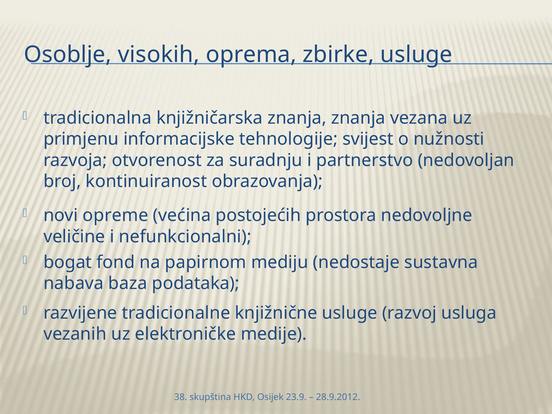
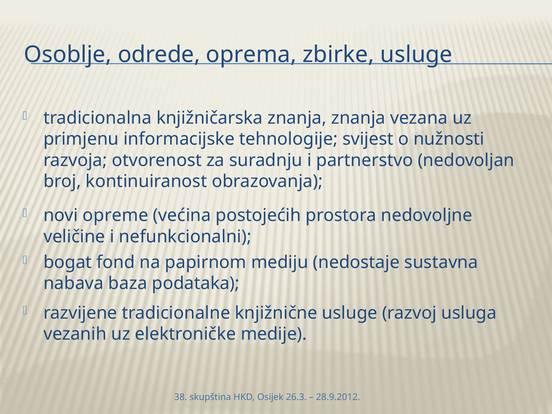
visokih: visokih -> odrede (159, 54)
23.9: 23.9 -> 26.3 (296, 397)
